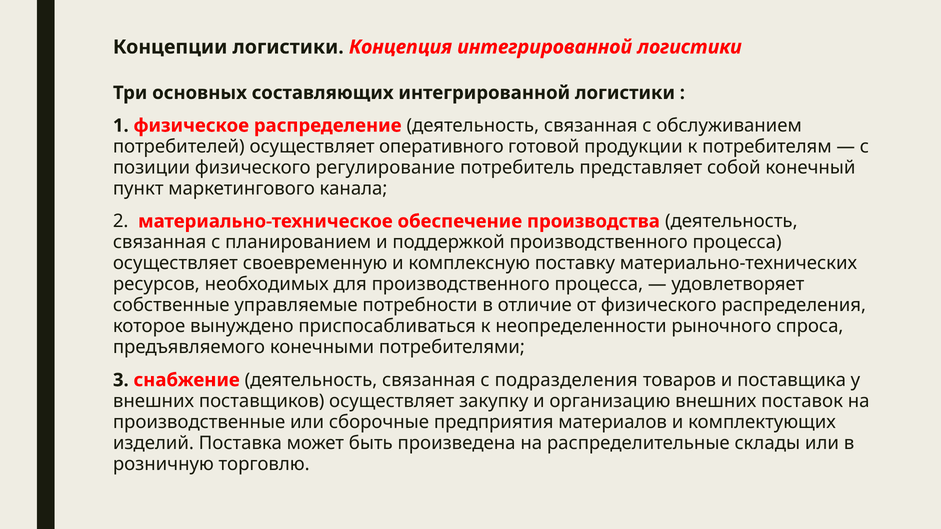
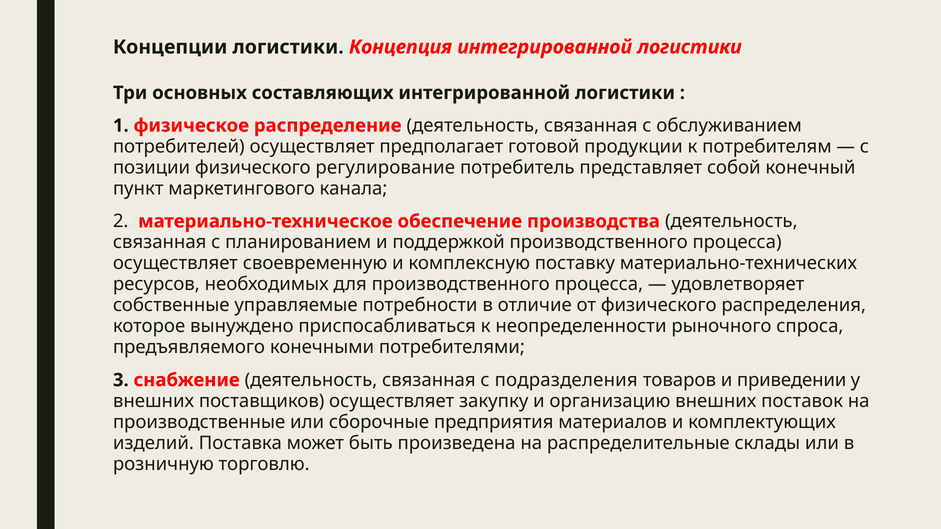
оперативного: оперативного -> предполагает (441, 147)
поставщика: поставщика -> приведении (792, 380)
